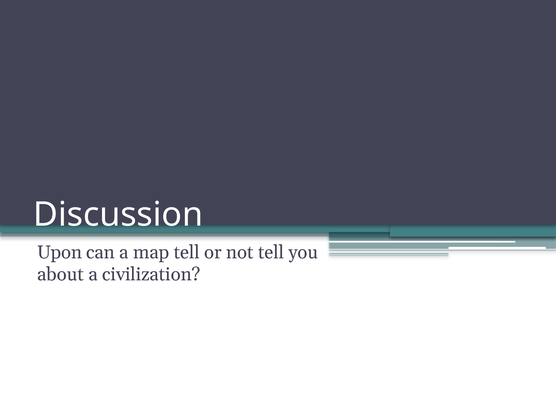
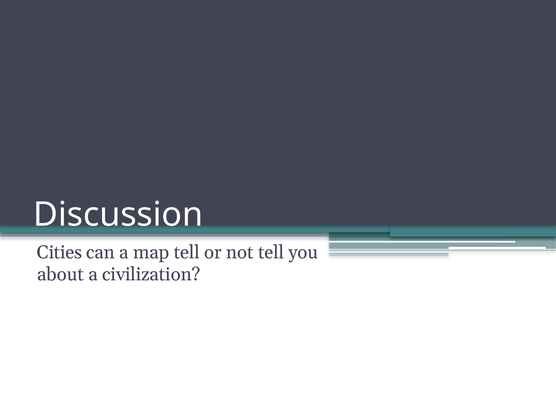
Upon: Upon -> Cities (60, 252)
